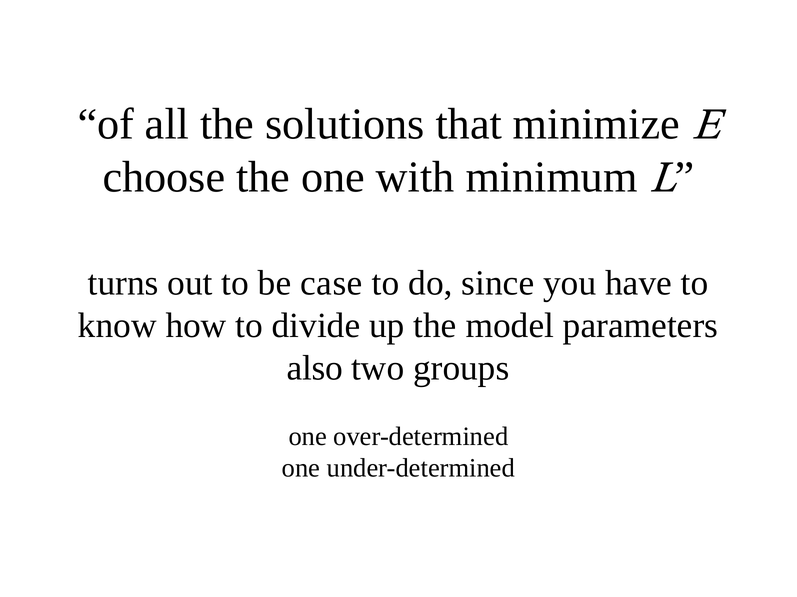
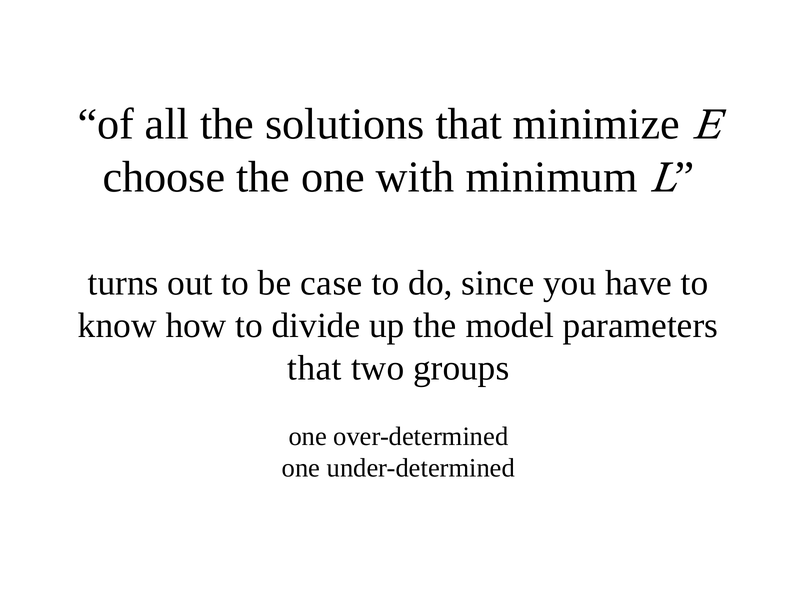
also: also -> that (315, 368)
